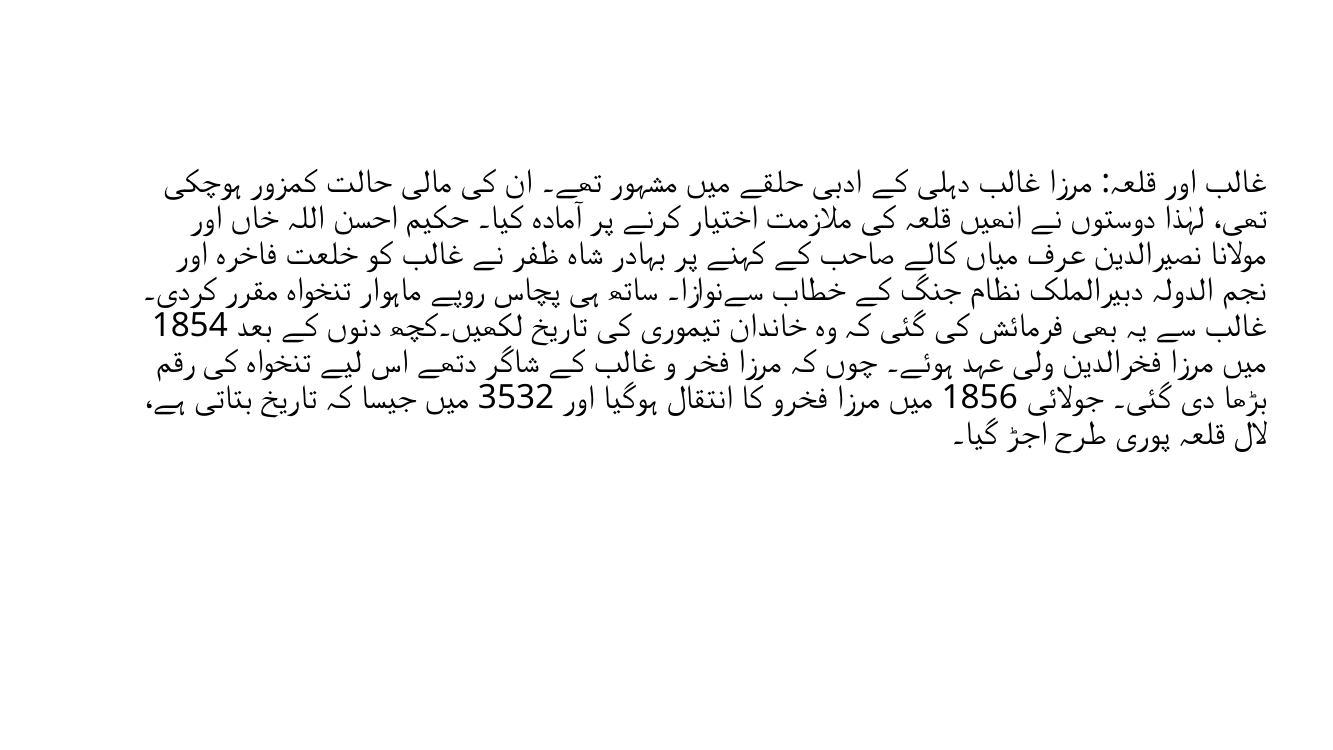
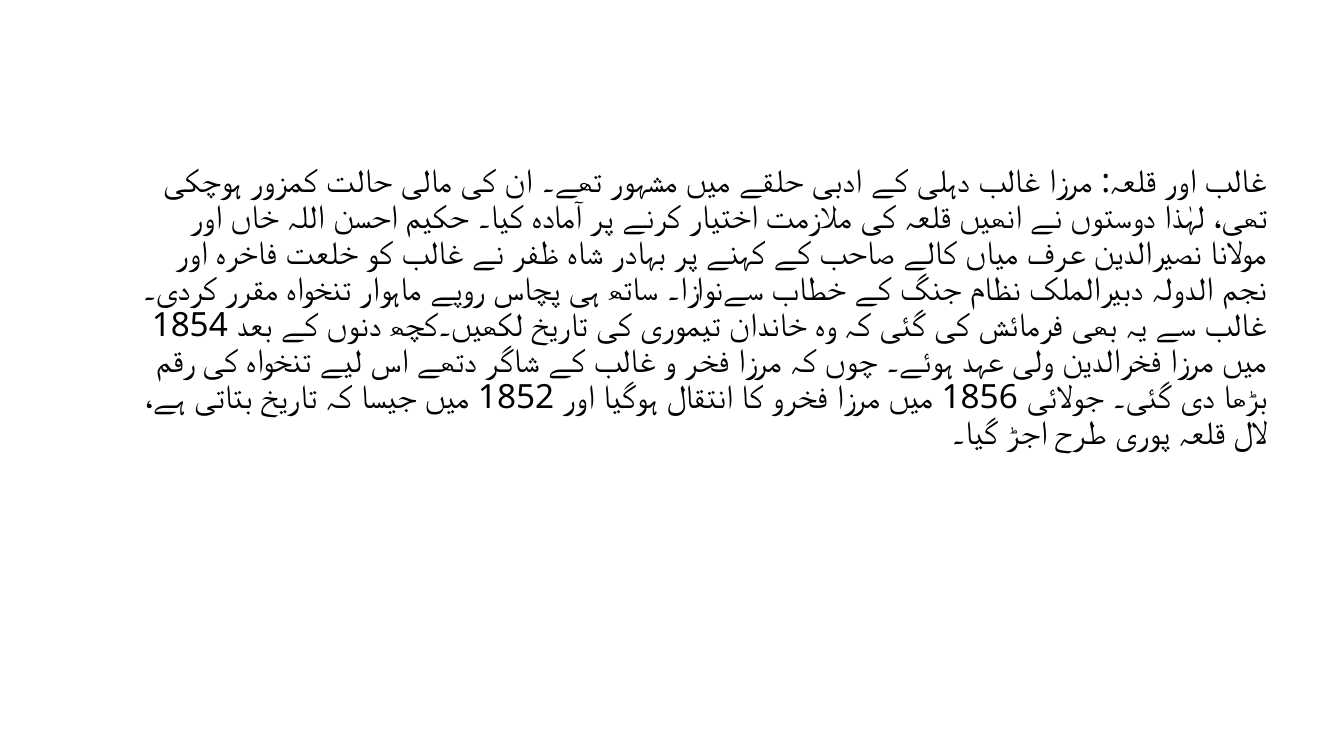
3532: 3532 -> 1852 (516, 398)
